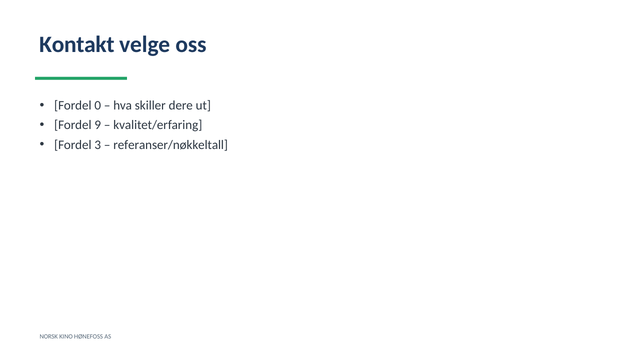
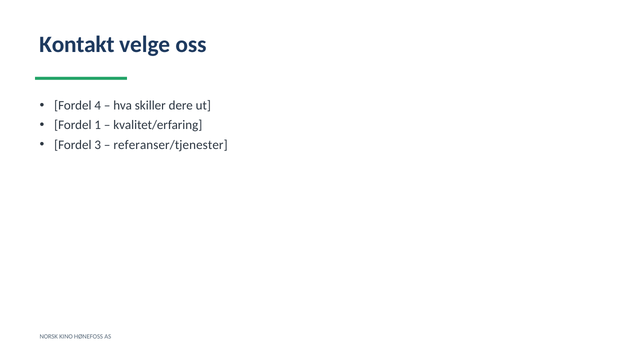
0: 0 -> 4 (98, 106)
9: 9 -> 1 (98, 125)
referanser/nøkkeltall: referanser/nøkkeltall -> referanser/tjenester (171, 144)
